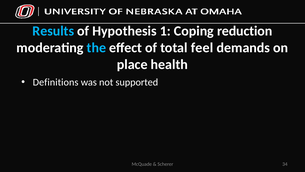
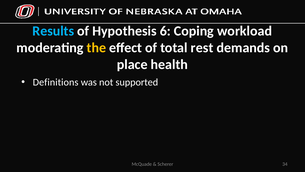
1: 1 -> 6 (165, 31)
reduction: reduction -> workload (245, 31)
the colour: light blue -> yellow (96, 48)
feel: feel -> rest (202, 48)
